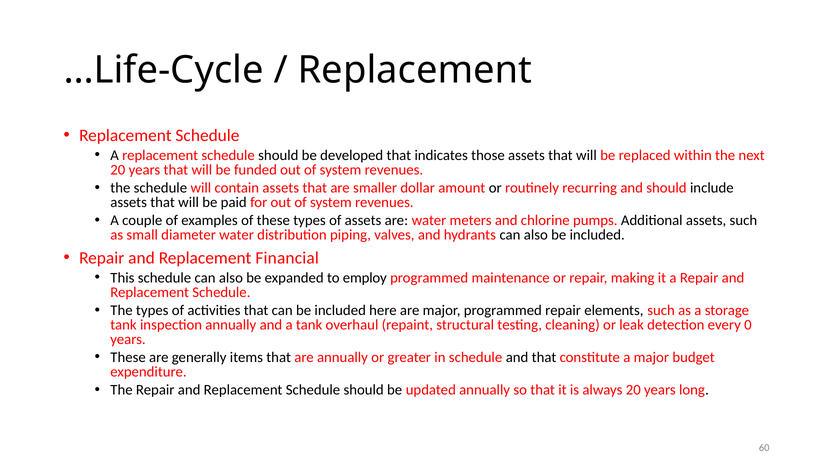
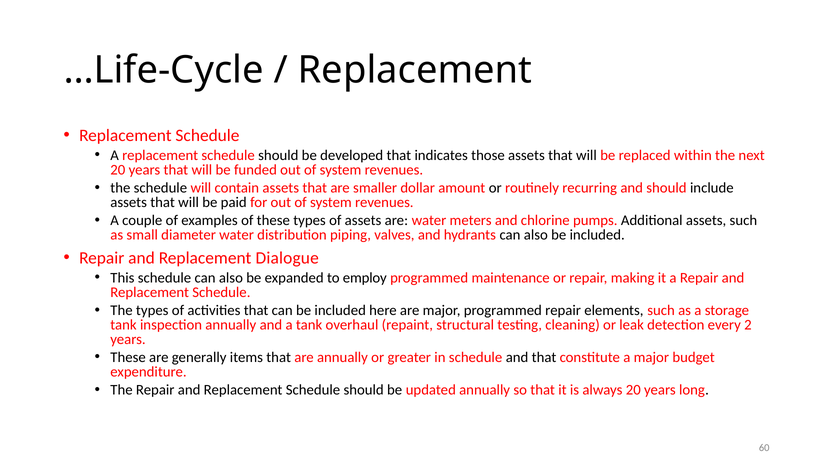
Financial: Financial -> Dialogue (287, 258)
0: 0 -> 2 (748, 324)
